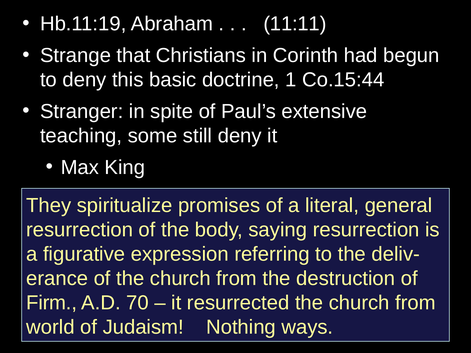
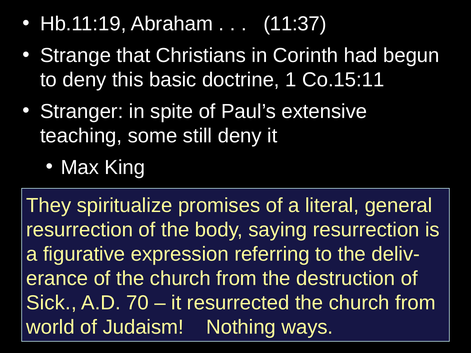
11:11: 11:11 -> 11:37 (295, 24)
Co.15:44: Co.15:44 -> Co.15:11 (343, 80)
Firm: Firm -> Sick (51, 303)
